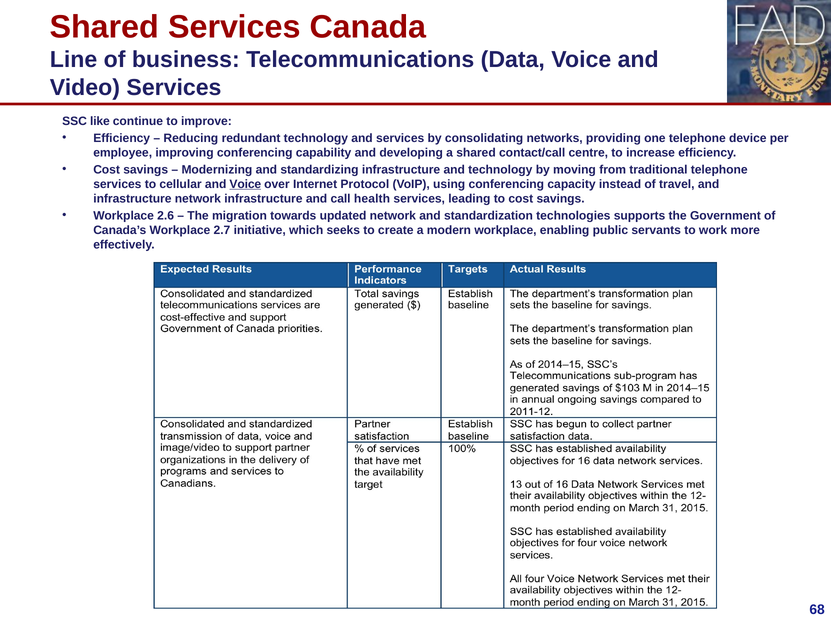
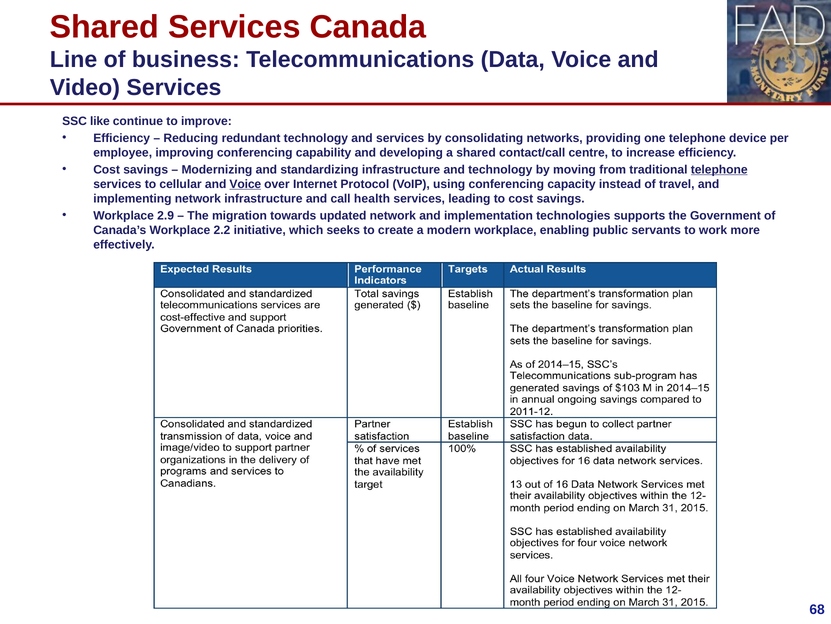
telephone underline: none -> present (719, 169)
infrastructure: infrastructure -> implementing (132, 198)
2.6: 2.6 -> 2.9 (166, 215)
standardization: standardization -> implementation (488, 215)
2.7: 2.7 -> 2.2 (222, 230)
